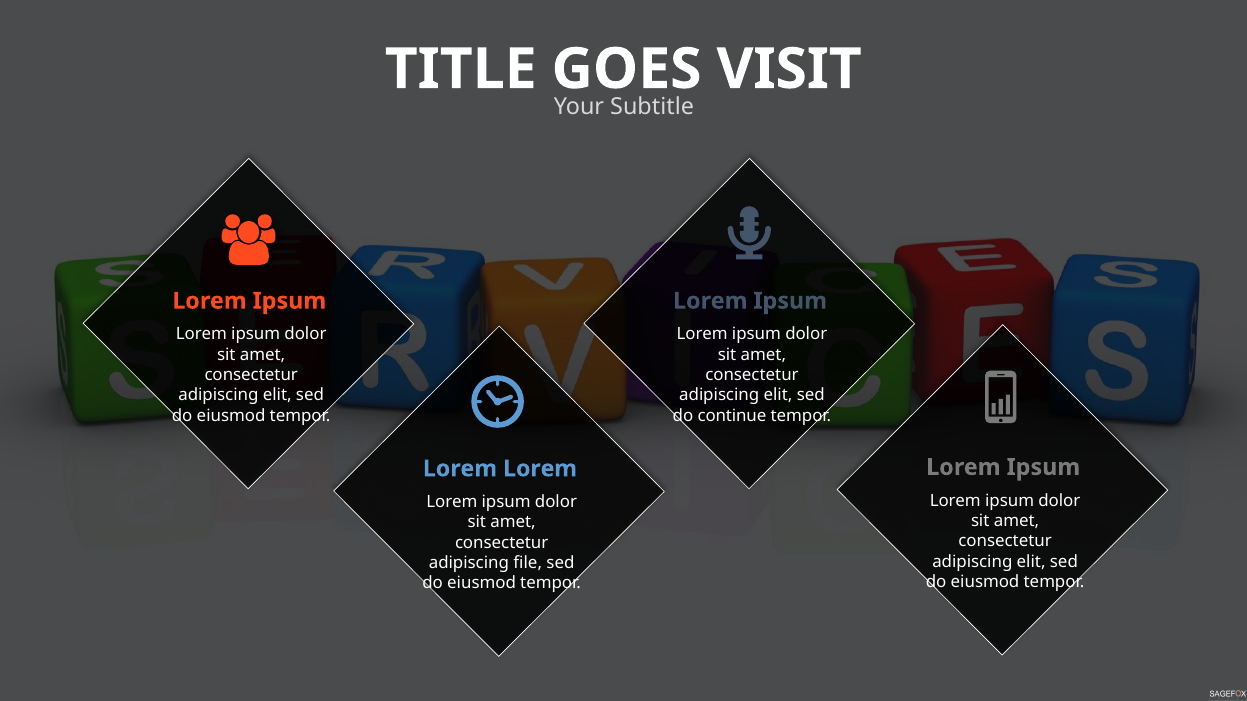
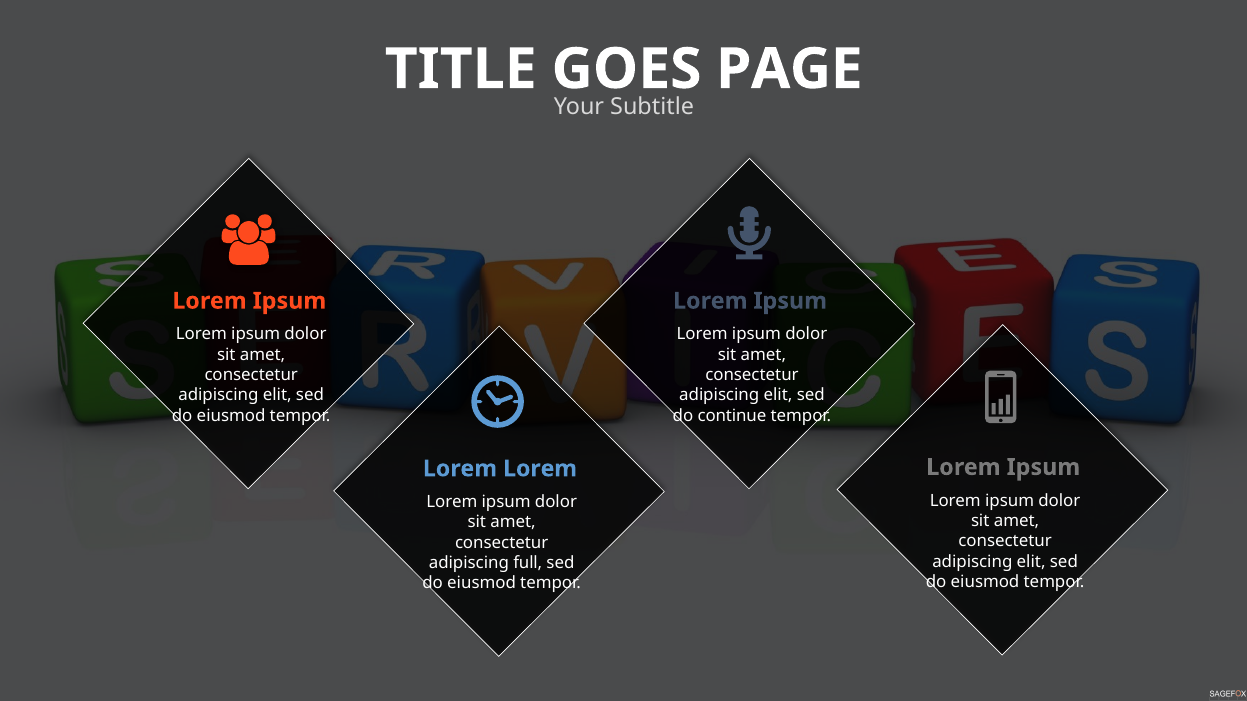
VISIT: VISIT -> PAGE (789, 69)
file: file -> full (528, 563)
